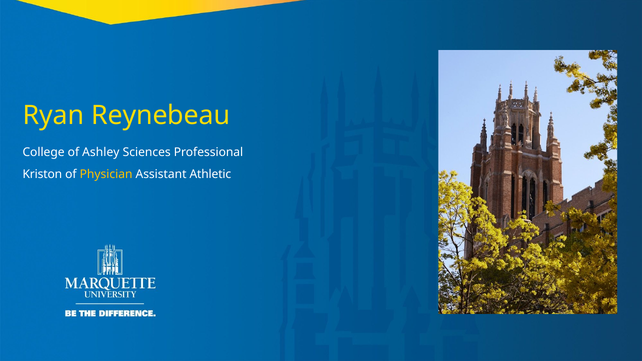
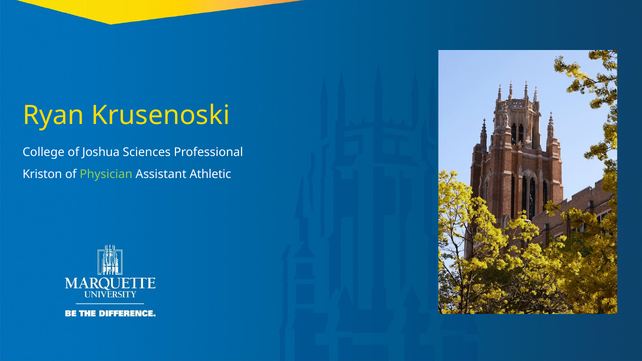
Reynebeau: Reynebeau -> Krusenoski (161, 115)
Ashley: Ashley -> Joshua (101, 152)
Physician colour: yellow -> light green (106, 174)
